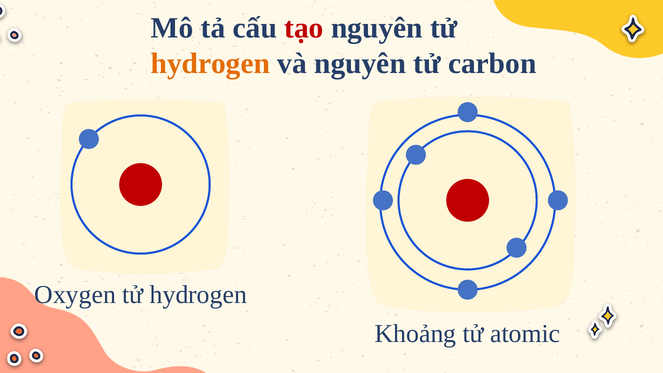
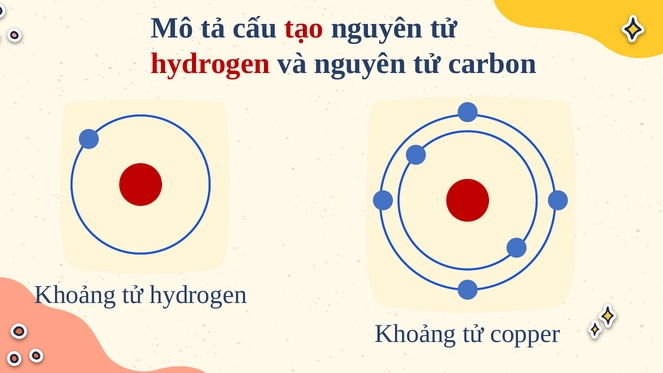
hydrogen colour: orange -> red (211, 63)
Oxygen: Oxygen -> Khoảng (75, 295)
atomic: atomic -> copper (525, 334)
